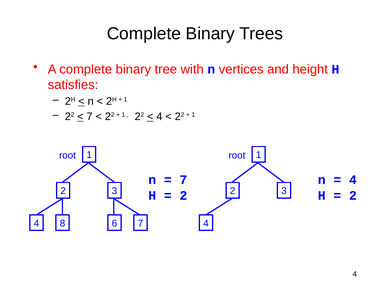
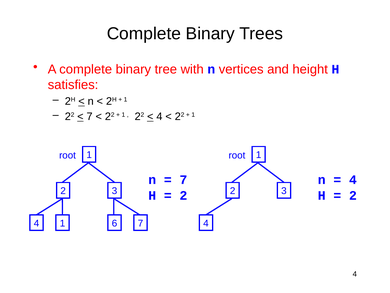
4 8: 8 -> 1 (62, 223)
